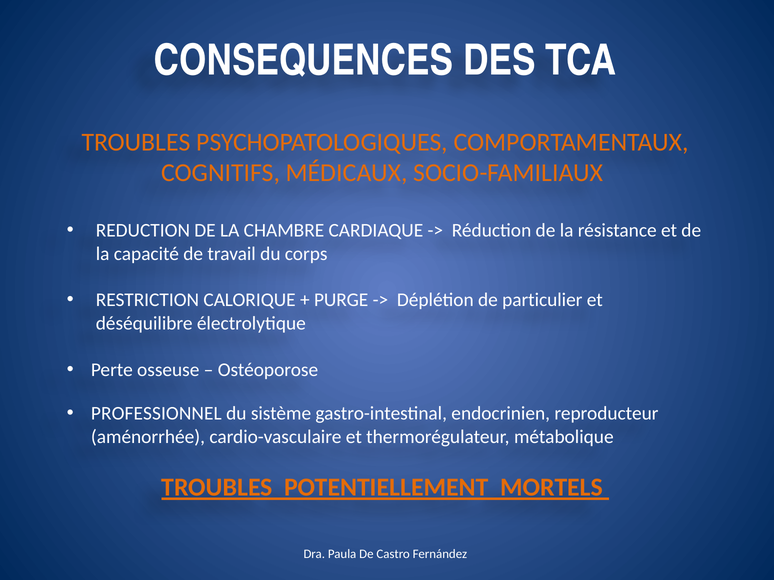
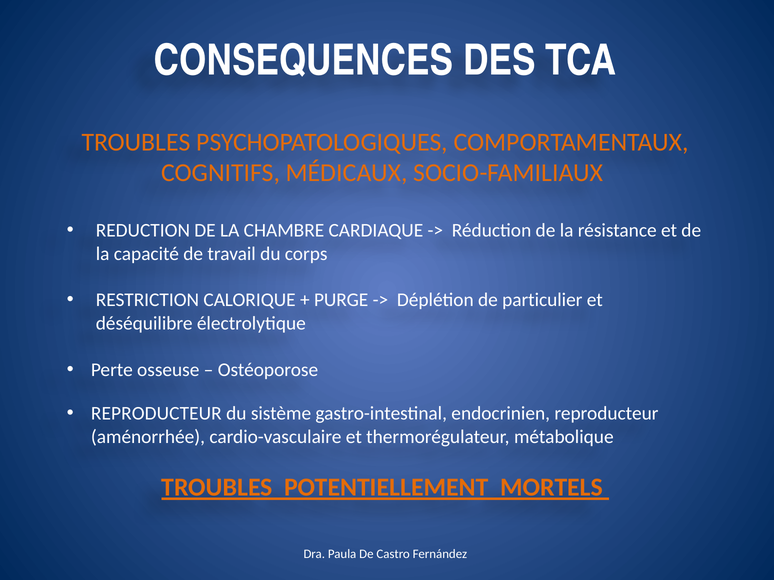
PROFESSIONNEL: PROFESSIONNEL -> REPRODUCTEUR (156, 414)
